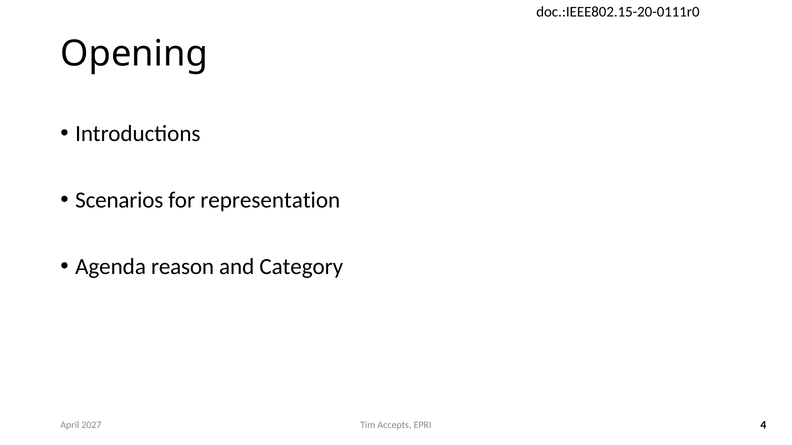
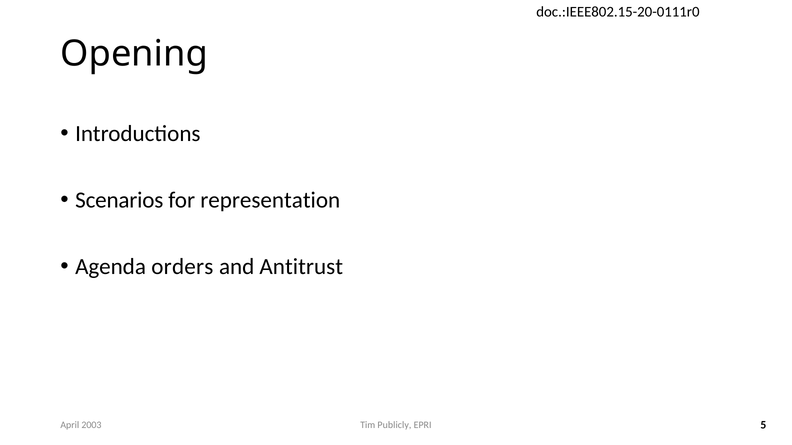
reason: reason -> orders (182, 267)
Category: Category -> Antitrust (301, 267)
Accepts: Accepts -> Publicly (394, 425)
4: 4 -> 5 (763, 425)
2027: 2027 -> 2003 (91, 425)
